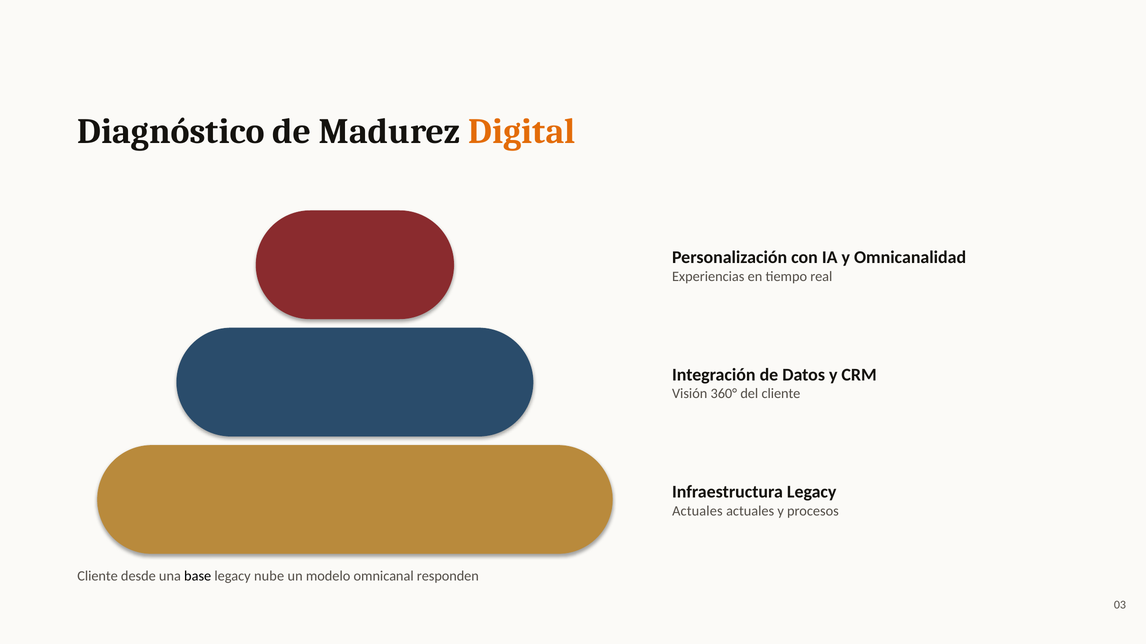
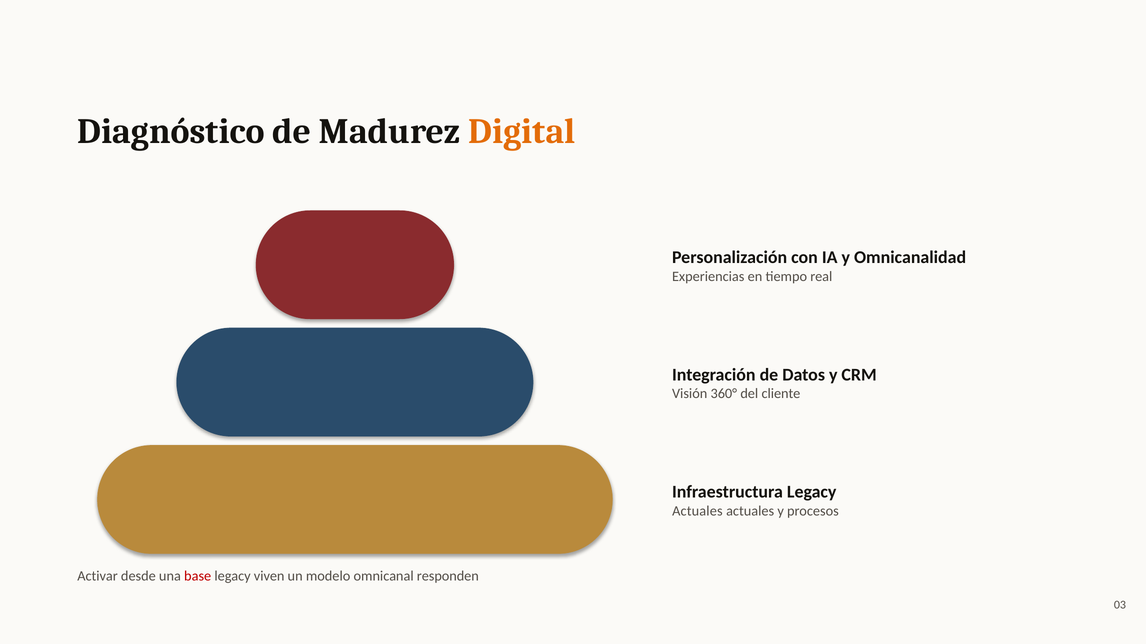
Cliente: Cliente -> Activar (98, 577)
base colour: black -> red (198, 577)
nube: nube -> viven (269, 577)
